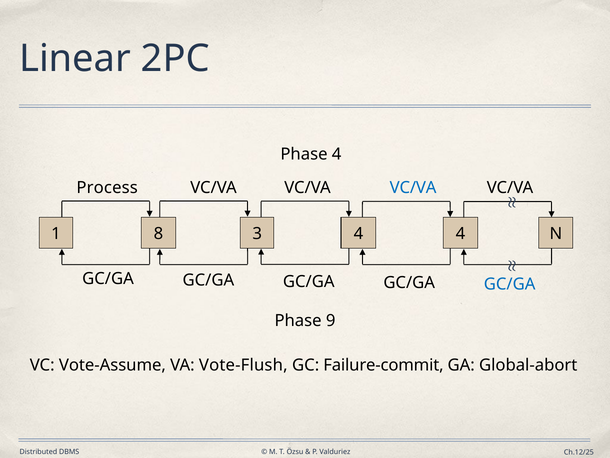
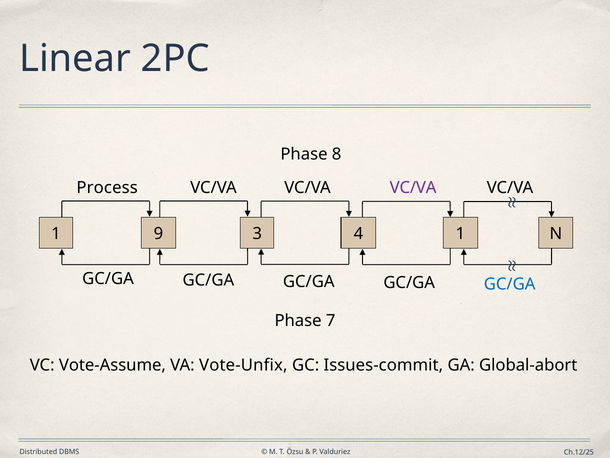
Phase 4: 4 -> 8 (337, 154)
VC/VA colour: blue -> purple (413, 188)
8: 8 -> 9 (158, 234)
4 4: 4 -> 1 (460, 234)
9: 9 -> 7 (331, 320)
Vote-Flush: Vote-Flush -> Vote-Unfix (243, 365)
Failure-commit: Failure-commit -> Issues-commit (383, 365)
